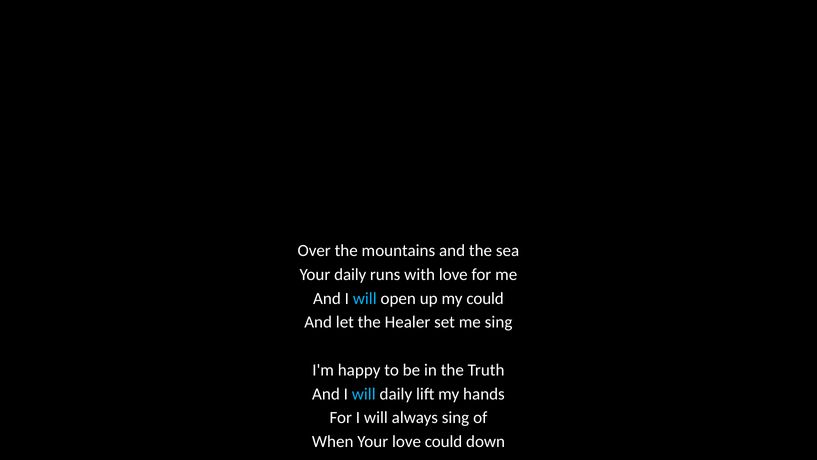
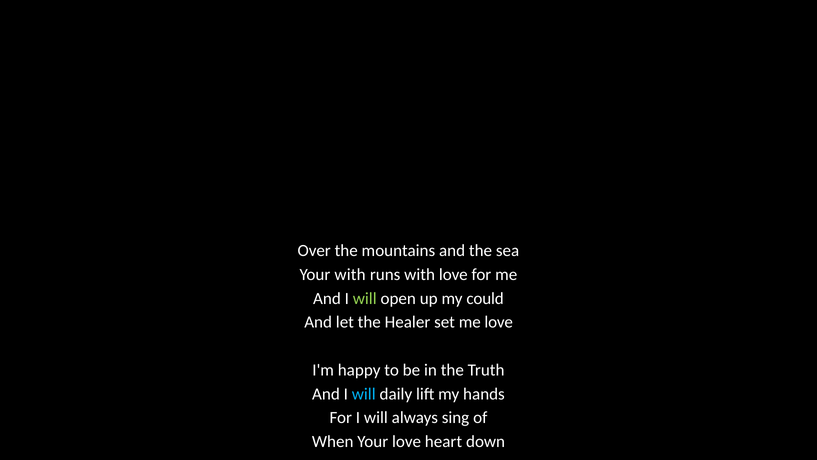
Your daily: daily -> with (350, 274)
will colour: light blue -> light green (365, 298)
me sing: sing -> love (499, 322)
love could: could -> heart (443, 441)
